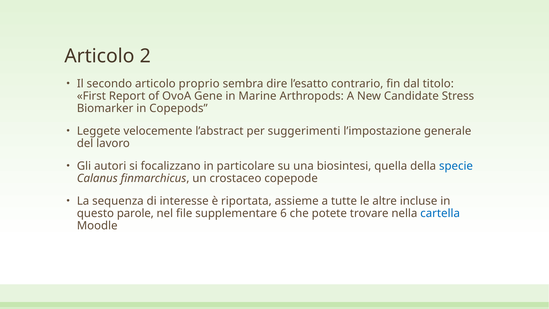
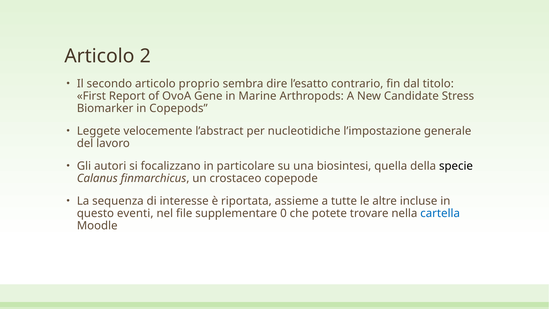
suggerimenti: suggerimenti -> nucleotidiche (304, 131)
specie colour: blue -> black (456, 166)
parole: parole -> eventi (135, 213)
6: 6 -> 0 (283, 213)
